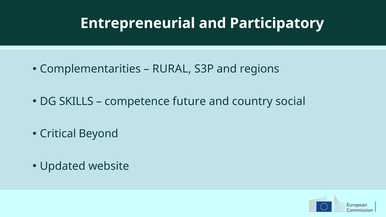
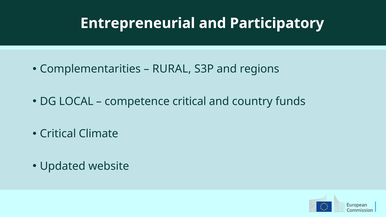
SKILLS: SKILLS -> LOCAL (76, 101)
competence future: future -> critical (189, 101)
social: social -> funds (291, 101)
Beyond: Beyond -> Climate (99, 134)
